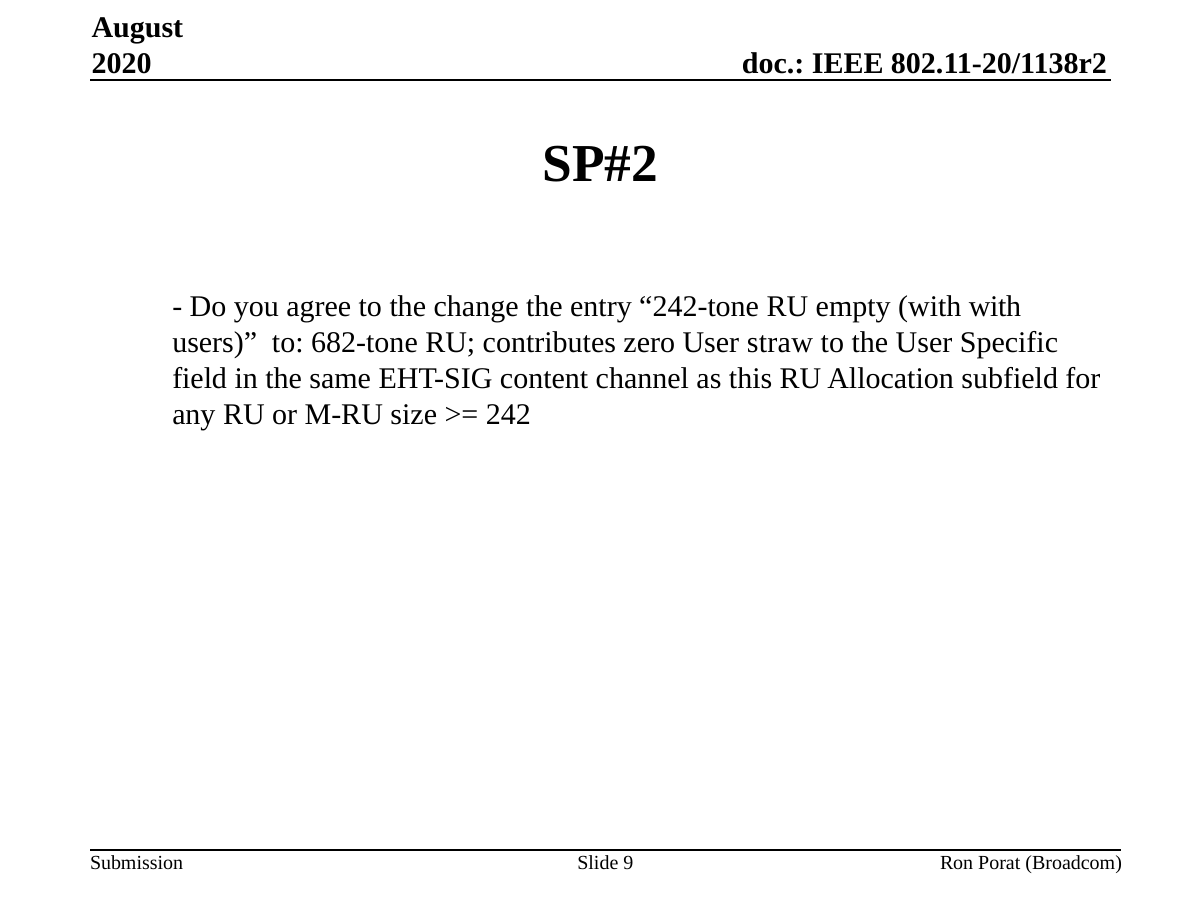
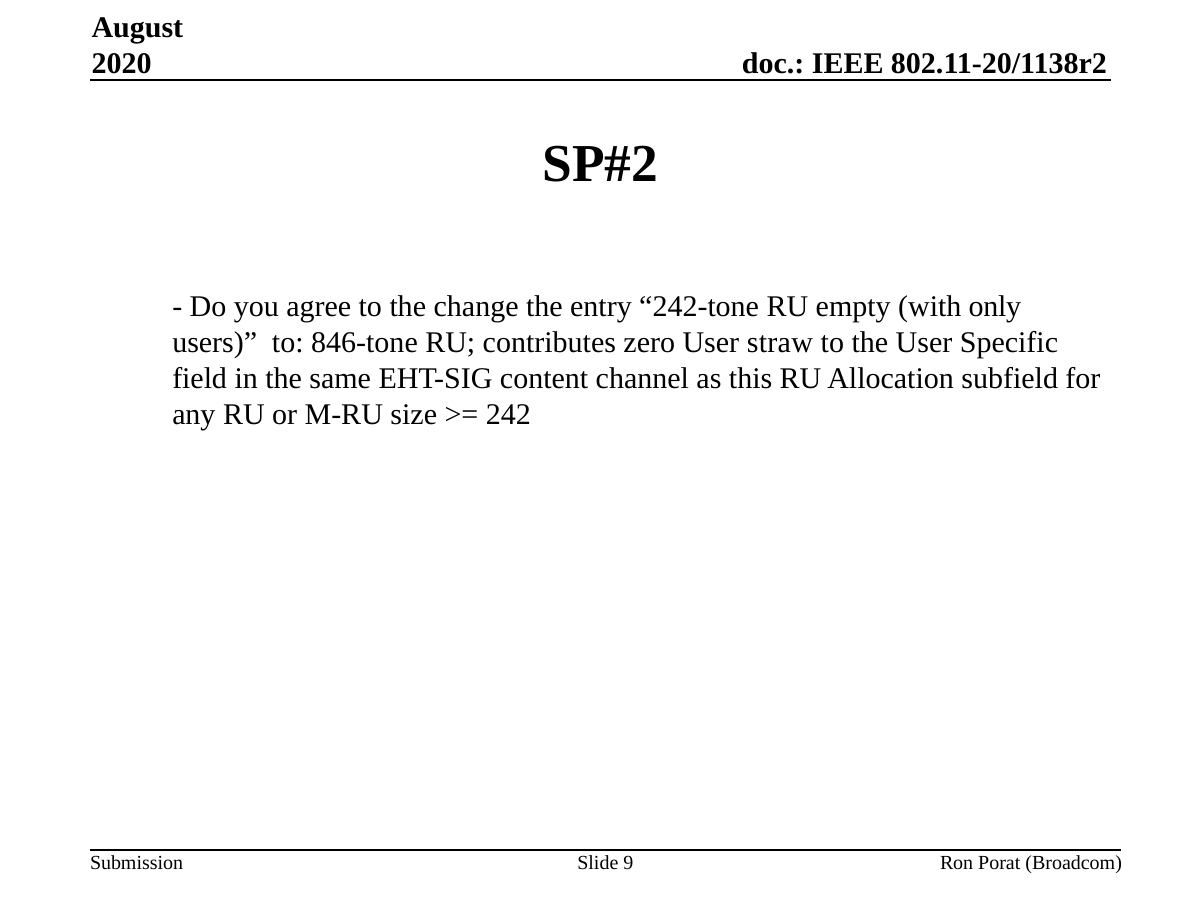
with with: with -> only (995, 306)
682-tone: 682-tone -> 846-tone (364, 342)
